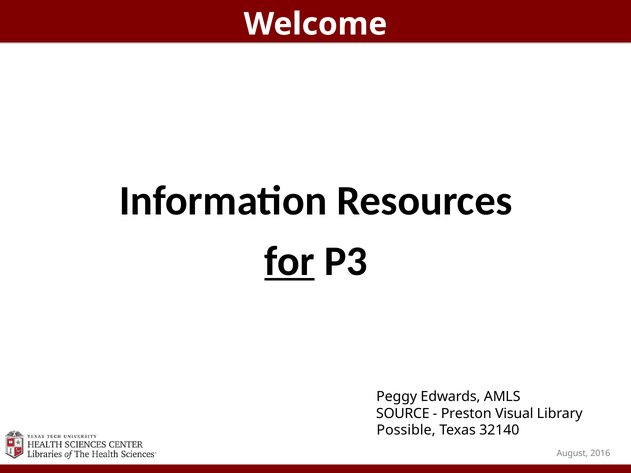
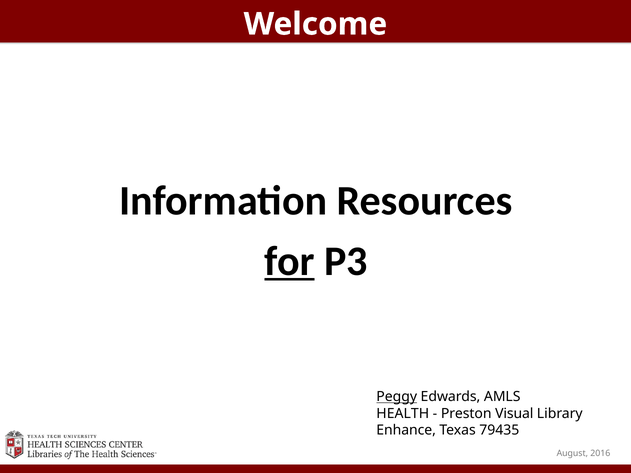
Peggy underline: none -> present (397, 397)
SOURCE: SOURCE -> HEALTH (403, 414)
Possible: Possible -> Enhance (406, 431)
32140: 32140 -> 79435 (499, 431)
